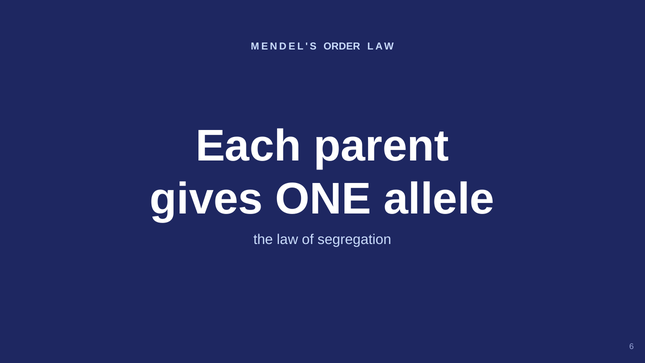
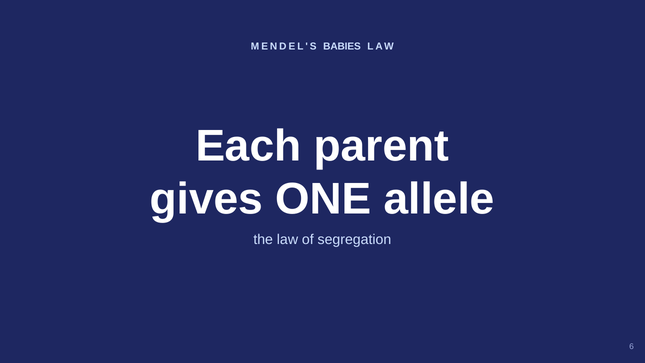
ORDER: ORDER -> BABIES (342, 47)
